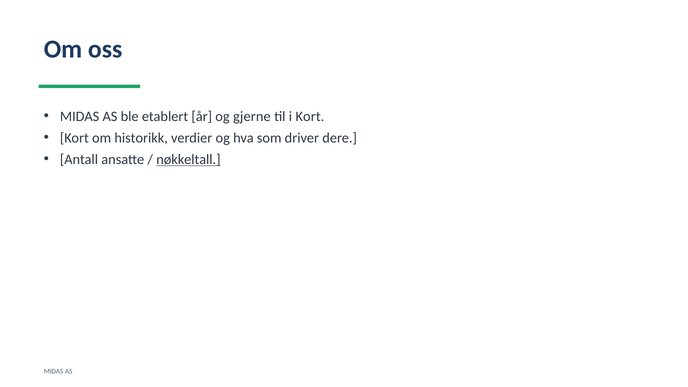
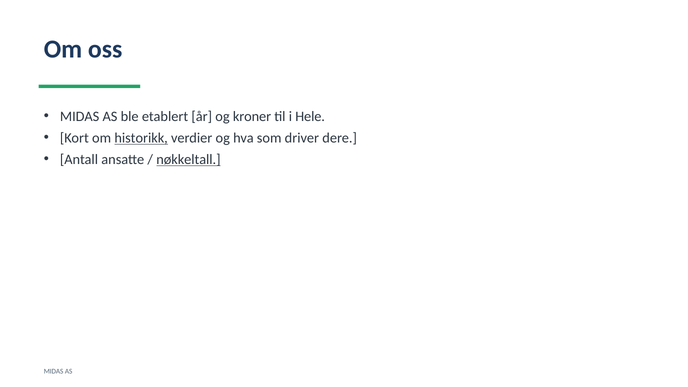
gjerne: gjerne -> kroner (252, 117)
i Kort: Kort -> Hele (310, 117)
historikk underline: none -> present (141, 138)
